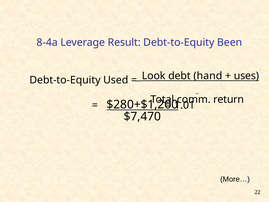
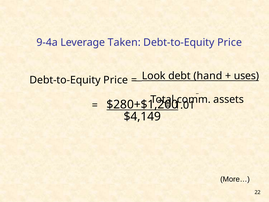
8-4a: 8-4a -> 9-4a (47, 42)
Result: Result -> Taken (124, 42)
Been: Been -> Price (230, 42)
Used: Used -> Price (116, 80)
return: return -> assets (229, 99)
$7,470: $7,470 -> $4,149 (142, 117)
